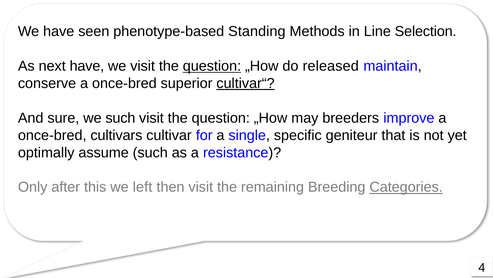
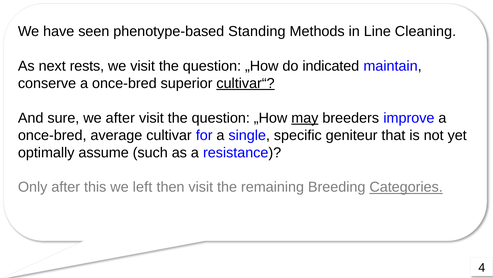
Selection: Selection -> Cleaning (426, 31)
next have: have -> rests (87, 66)
question underline: present -> none (212, 66)
released: released -> indicated (331, 66)
we such: such -> after (120, 118)
may underline: none -> present (305, 118)
cultivars: cultivars -> average (116, 135)
